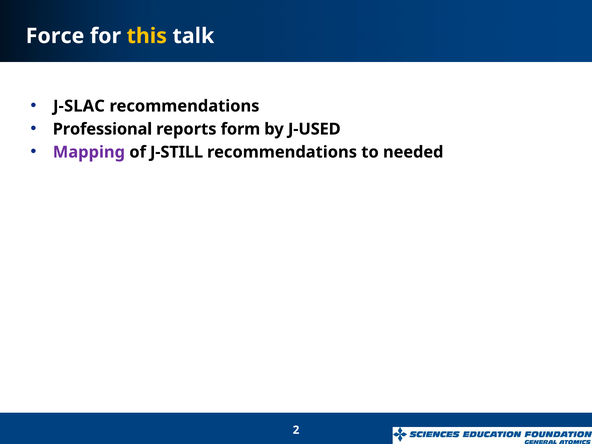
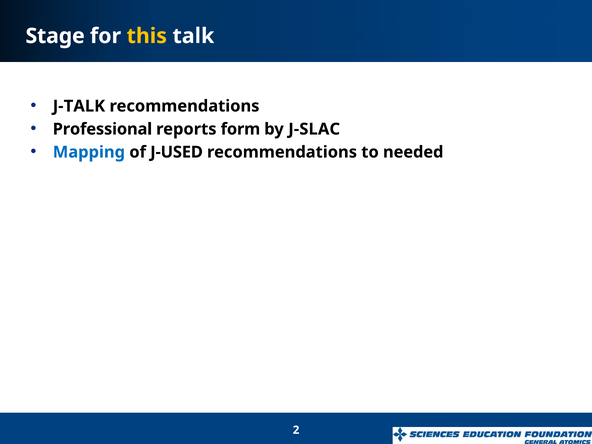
Force: Force -> Stage (55, 36)
J-SLAC: J-SLAC -> J-TALK (79, 106)
J-USED: J-USED -> J-SLAC (314, 129)
Mapping colour: purple -> blue (89, 152)
J-STILL: J-STILL -> J-USED (177, 152)
